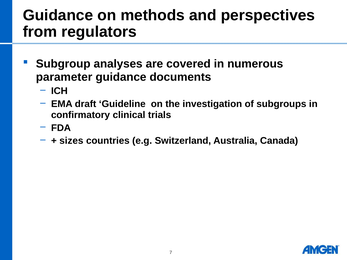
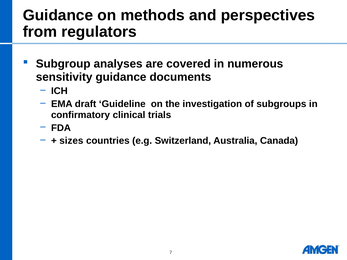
parameter: parameter -> sensitivity (64, 77)
